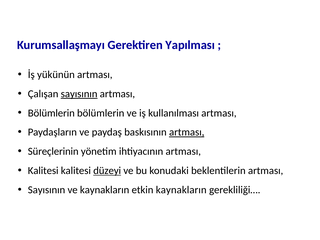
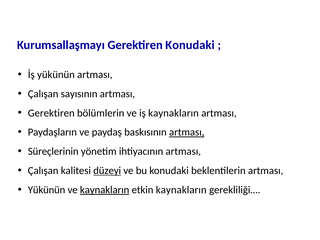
Gerektiren Yapılması: Yapılması -> Konudaki (190, 45)
sayısının underline: present -> none (79, 94)
Bölümlerin: Bölümlerin -> Gerektiren (51, 113)
iş kullanılması: kullanılması -> kaynakların (173, 113)
Kalitesi: Kalitesi -> Çalışan (43, 171)
Sayısının: Sayısının -> Yükünün (47, 190)
kaynakların underline: none -> present (105, 190)
